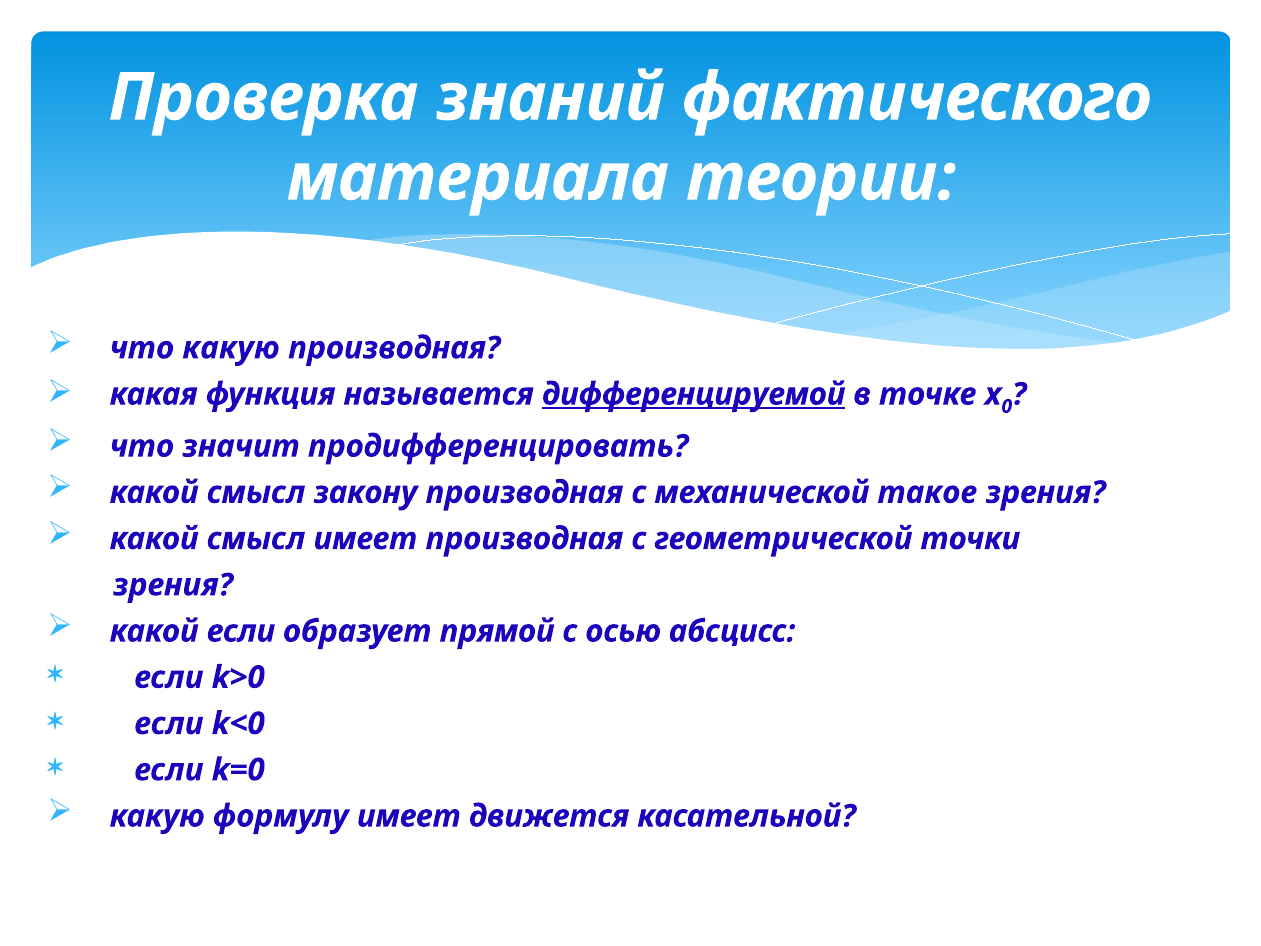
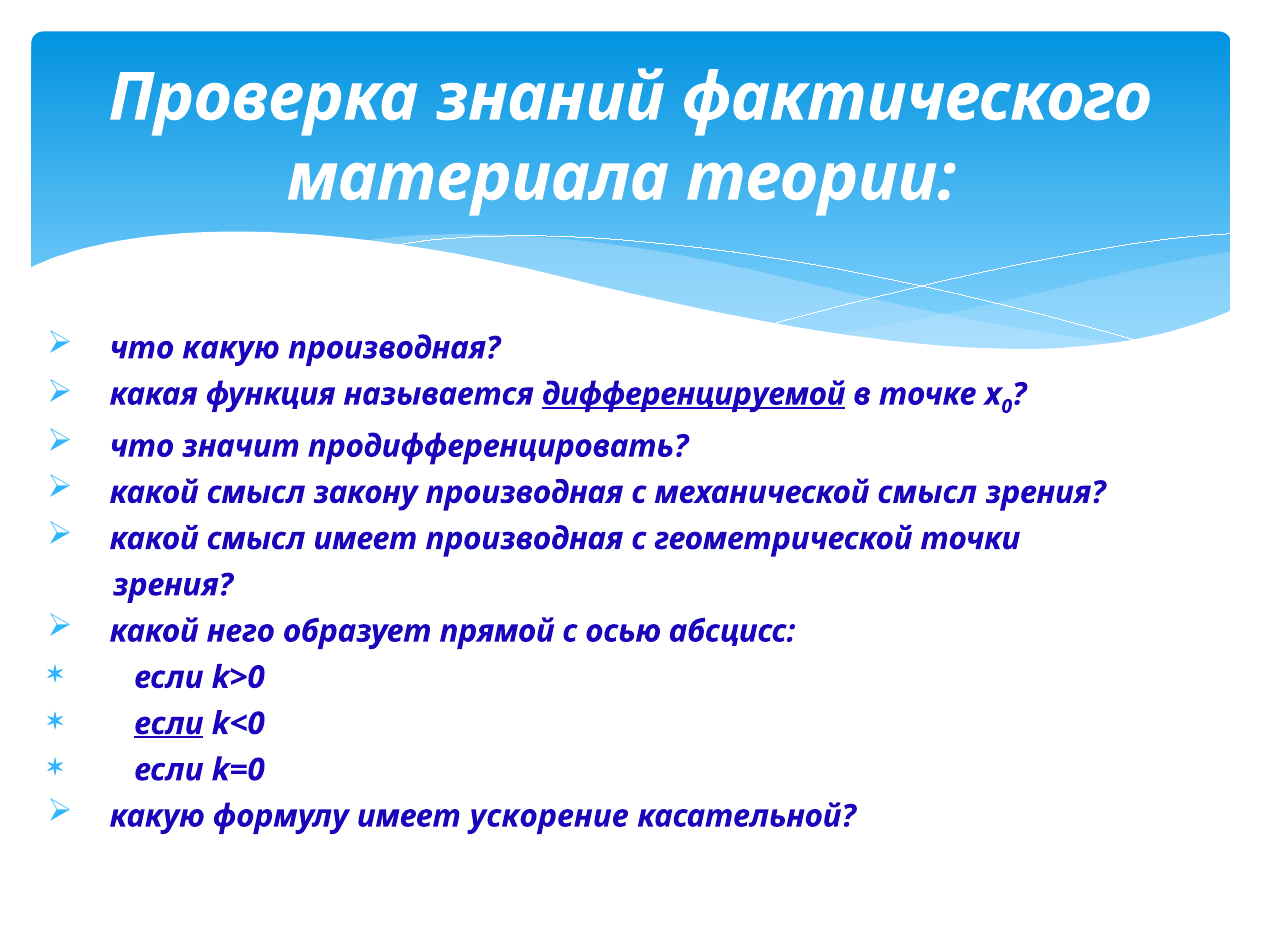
механической такое: такое -> смысл (927, 492)
какой если: если -> него (241, 631)
если underline: none -> present (169, 724)
движется: движется -> ускорение (549, 816)
